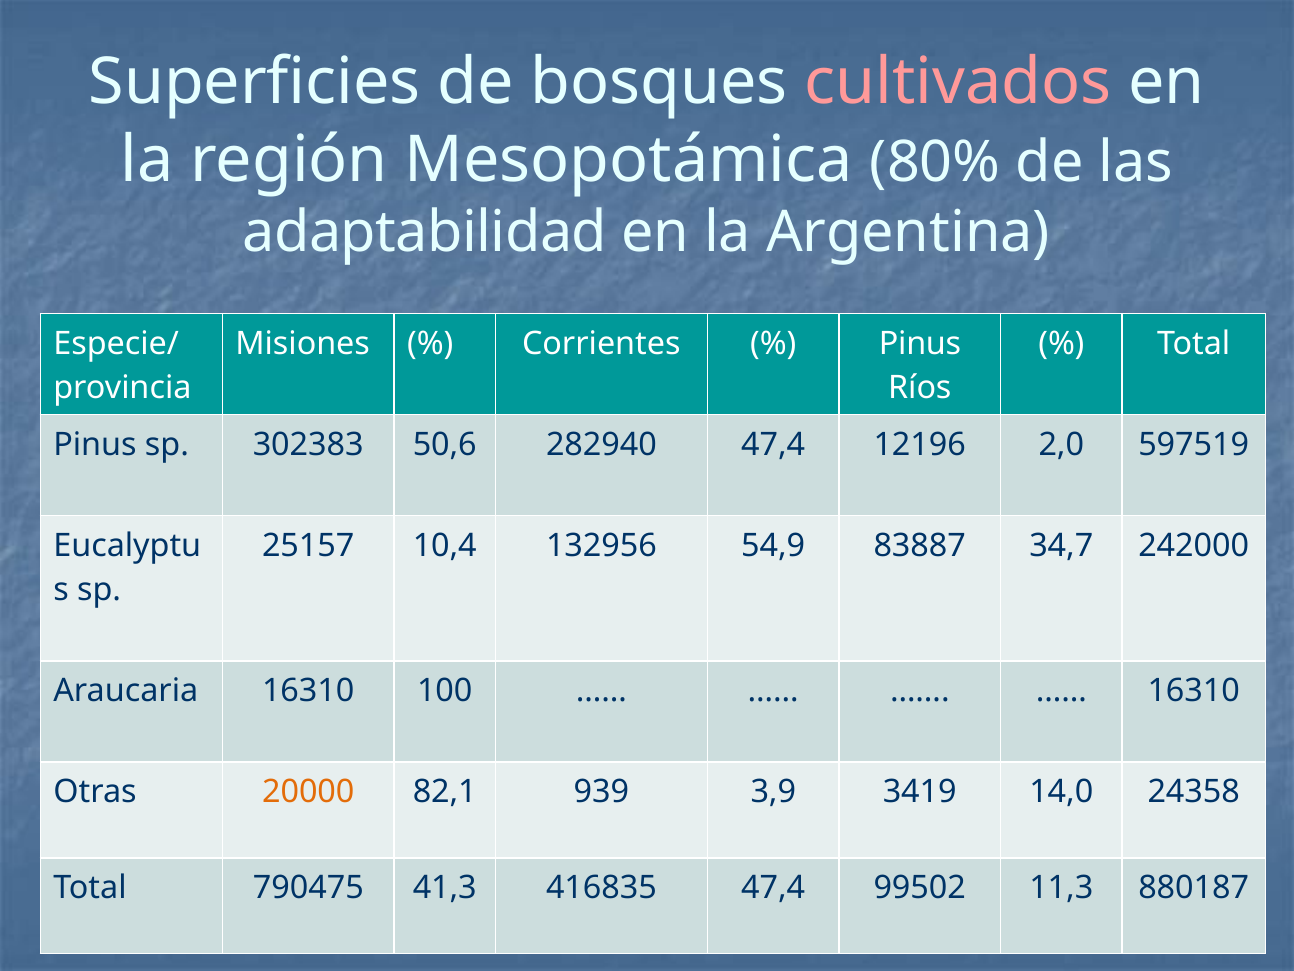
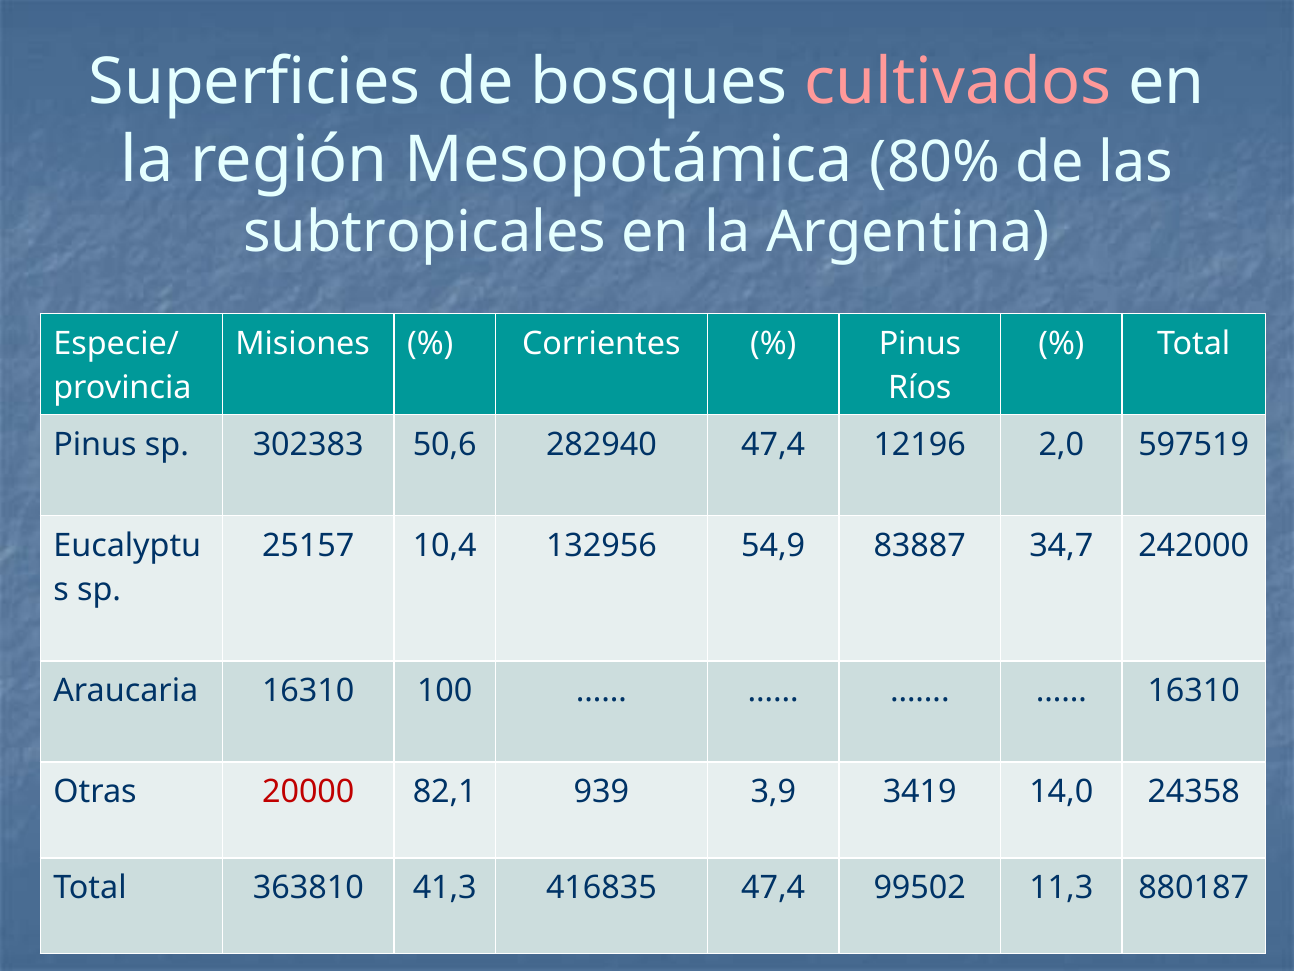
adaptabilidad: adaptabilidad -> subtropicales (425, 233)
20000 colour: orange -> red (308, 792)
790475: 790475 -> 363810 (308, 888)
